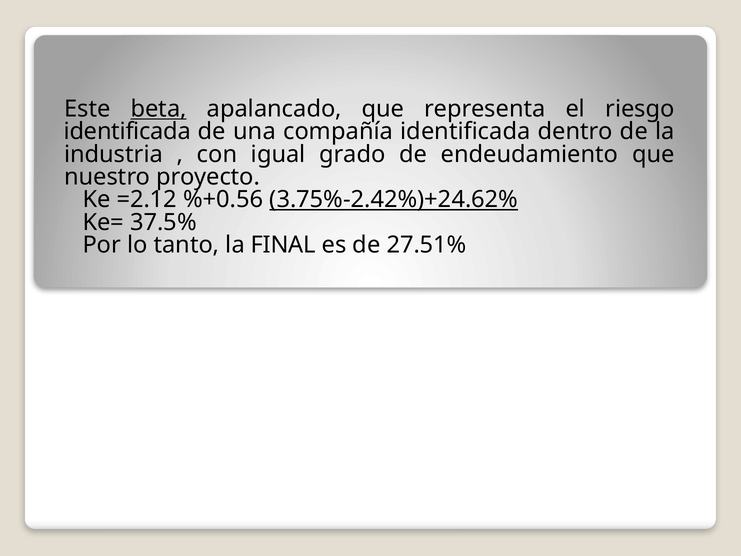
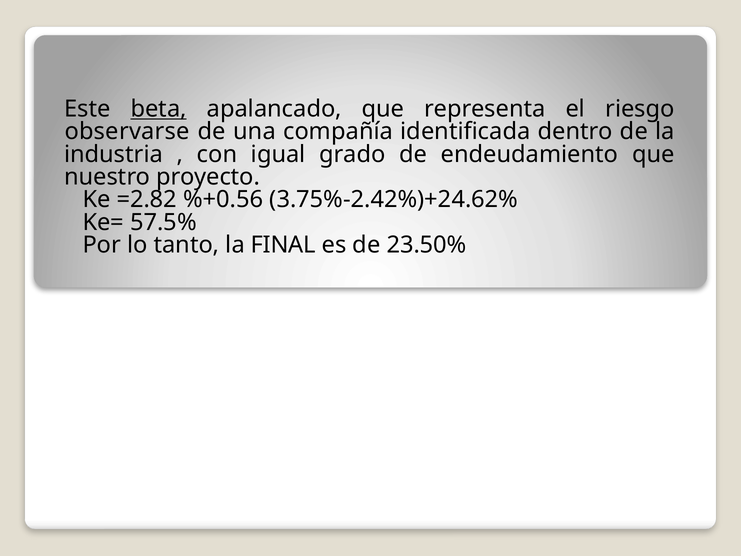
identificada: identificada -> observarse (127, 131)
=2.12: =2.12 -> =2.82 (147, 200)
3.75%-2.42%)+24.62% underline: present -> none (394, 200)
37.5%: 37.5% -> 57.5% (163, 222)
27.51%: 27.51% -> 23.50% (427, 245)
